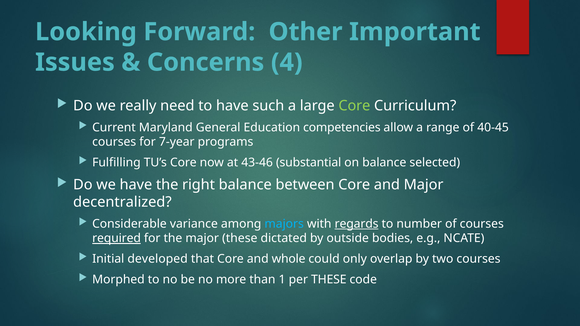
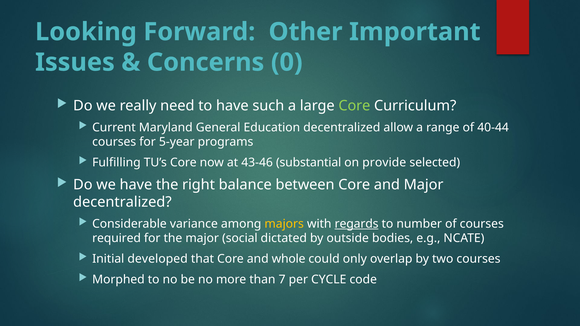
4: 4 -> 0 (287, 62)
Education competencies: competencies -> decentralized (342, 128)
40-45: 40-45 -> 40-44 (493, 128)
7-year: 7-year -> 5-year (177, 142)
on balance: balance -> provide (384, 163)
majors colour: light blue -> yellow (284, 224)
required underline: present -> none (117, 239)
major these: these -> social (240, 239)
1: 1 -> 7 (282, 280)
per THESE: THESE -> CYCLE (329, 280)
